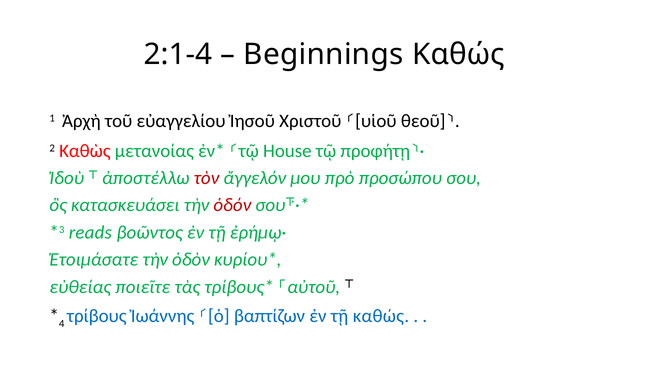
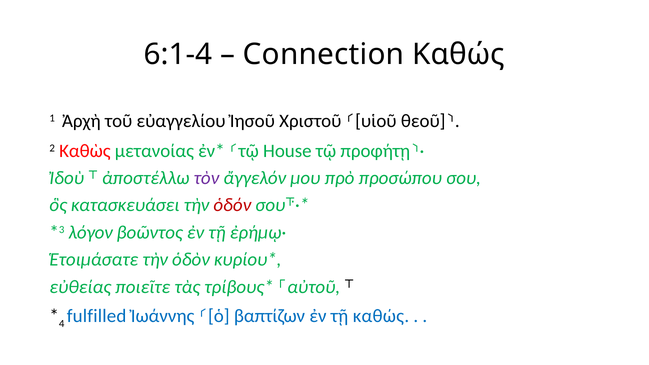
2:1-4: 2:1-4 -> 6:1-4 (178, 55)
Beginnings: Beginnings -> Connection (323, 55)
τὸν colour: red -> purple (206, 178)
reads: reads -> λόγον (91, 232)
τρίβους: τρίβους -> fulfilled (97, 316)
